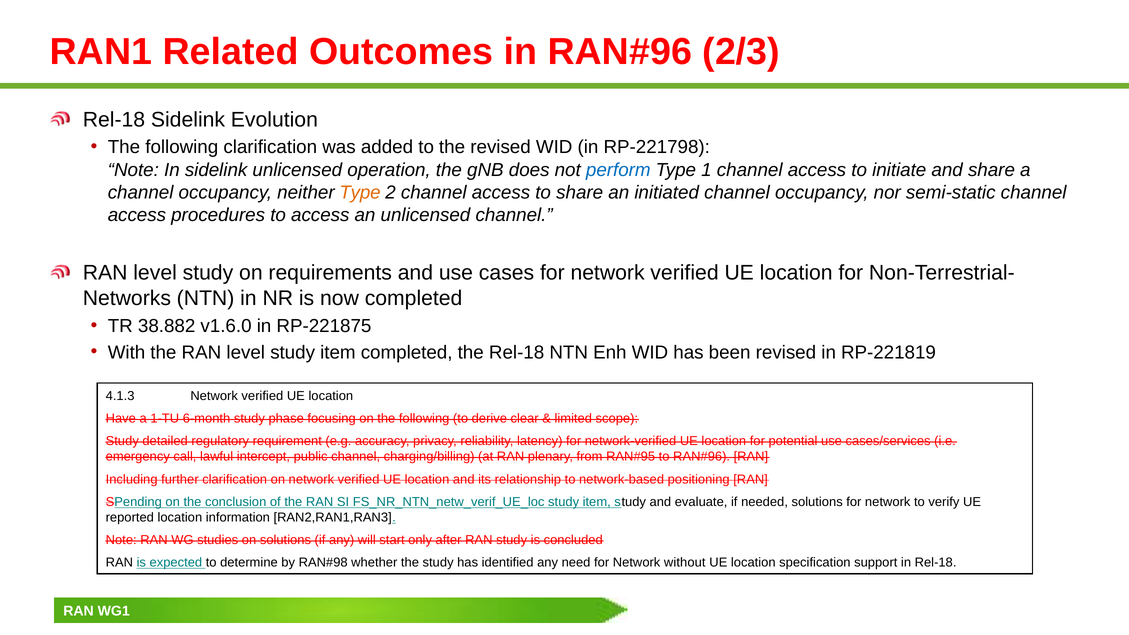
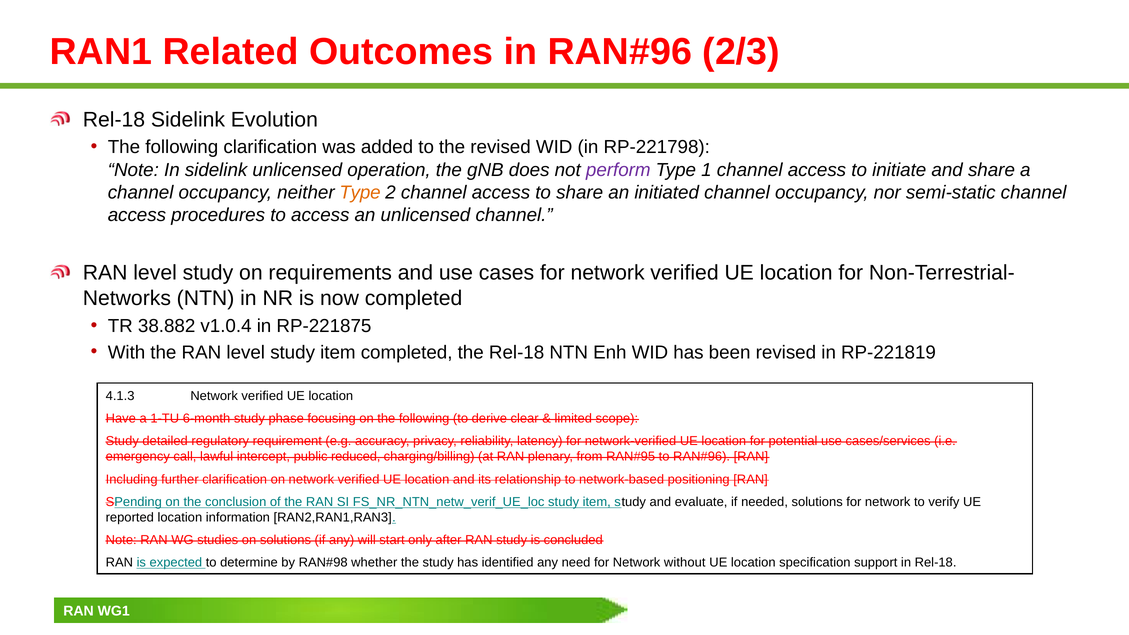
perform colour: blue -> purple (618, 170)
v1.6.0: v1.6.0 -> v1.0.4 (226, 326)
public channel: channel -> reduced (356, 457)
